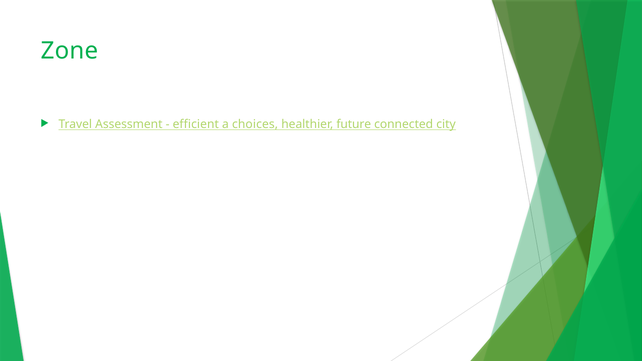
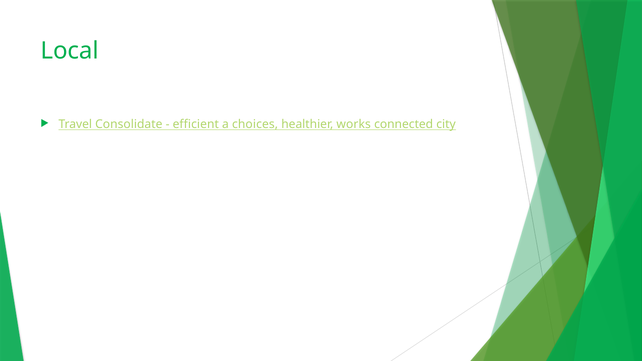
Zone: Zone -> Local (70, 51)
Assessment: Assessment -> Consolidate (129, 124)
future: future -> works (354, 124)
